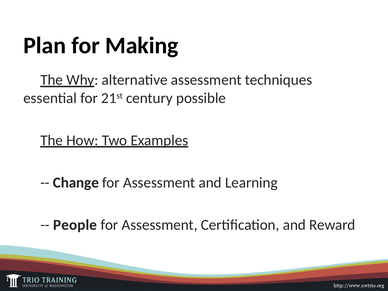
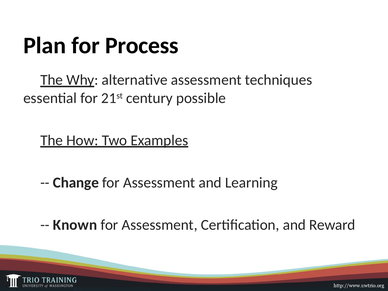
Making: Making -> Process (142, 46)
People: People -> Known (75, 225)
